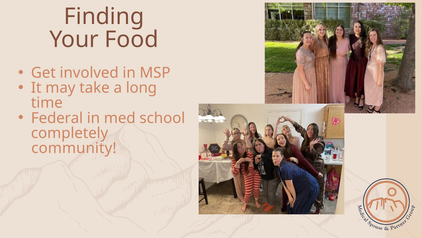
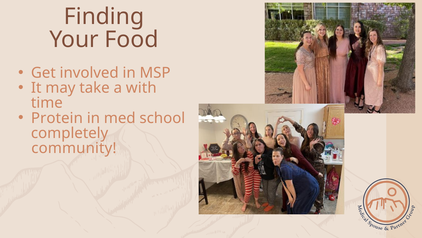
long: long -> with (141, 88)
Federal: Federal -> Protein (57, 118)
